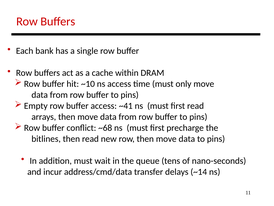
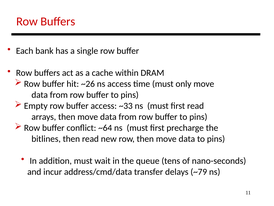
~10: ~10 -> ~26 (88, 84)
~41: ~41 -> ~33 (126, 106)
~68: ~68 -> ~64 (105, 128)
~14: ~14 -> ~79 (199, 171)
